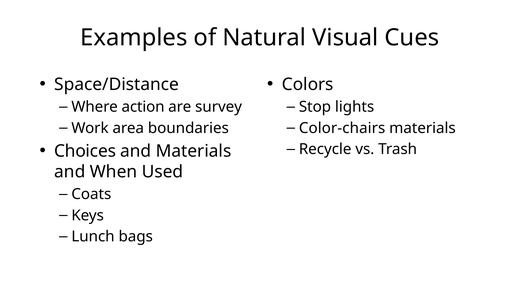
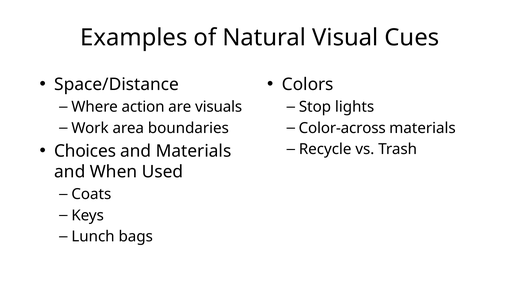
survey: survey -> visuals (219, 107)
Color-chairs: Color-chairs -> Color-across (342, 128)
